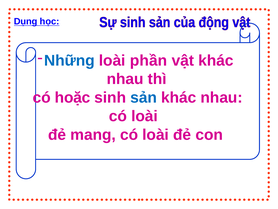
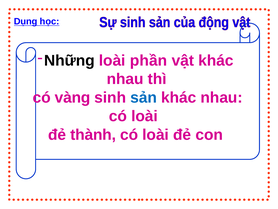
Những colour: blue -> black (69, 60)
hoặc: hoặc -> vàng (73, 97)
mang: mang -> thành (93, 134)
